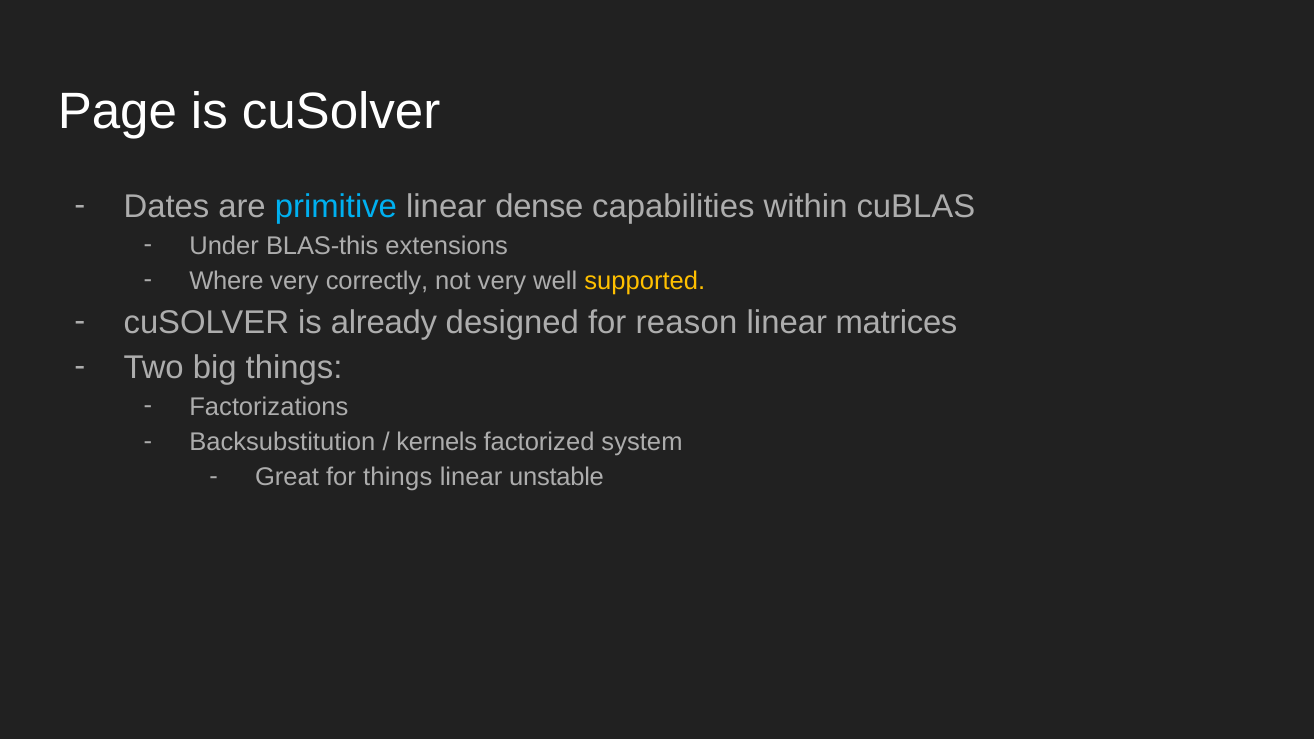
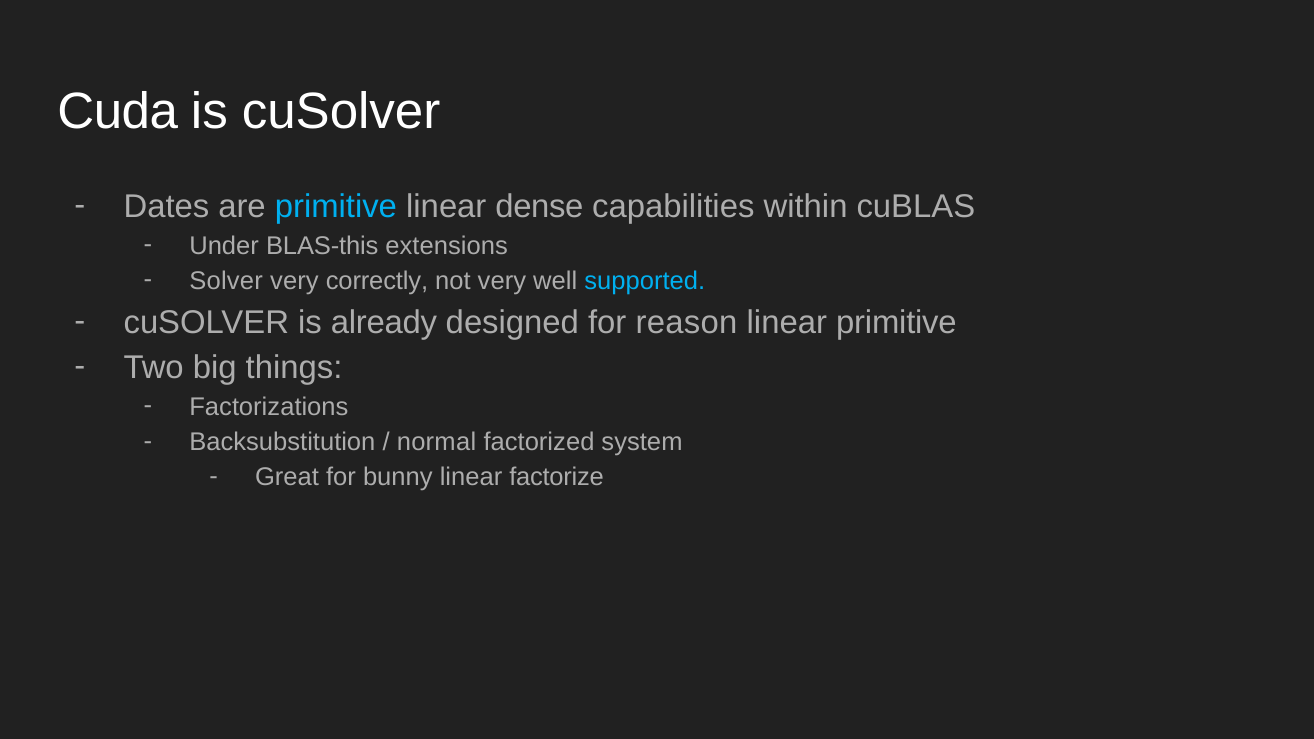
Page: Page -> Cuda (118, 111)
Where: Where -> Solver (226, 281)
supported colour: yellow -> light blue (645, 281)
linear matrices: matrices -> primitive (896, 322)
kernels: kernels -> normal (436, 442)
for things: things -> bunny (398, 477)
unstable: unstable -> factorize (557, 477)
